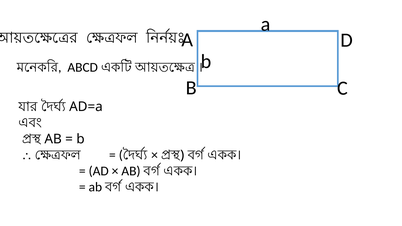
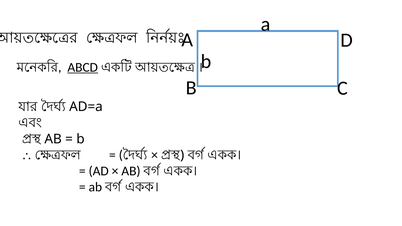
ABCD underline: none -> present (83, 67)
